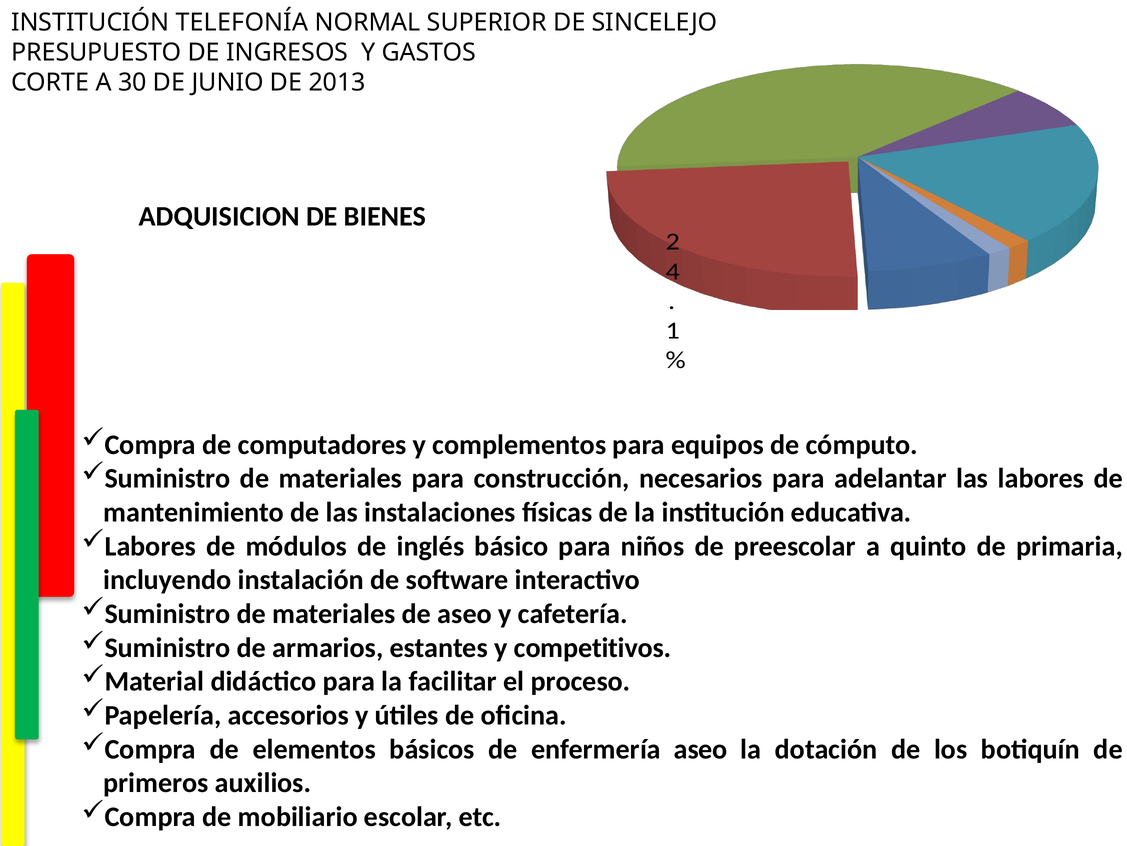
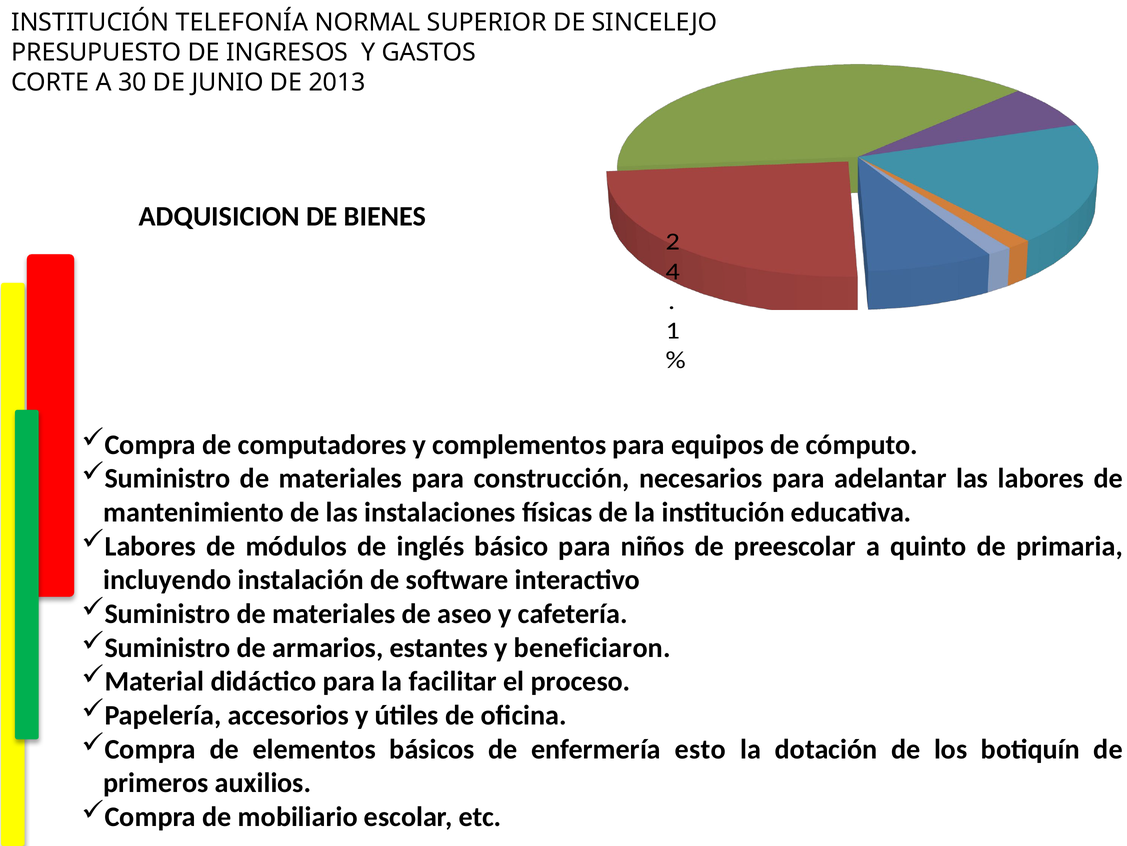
competitivos: competitivos -> beneficiaron (592, 647)
enfermería aseo: aseo -> esto (700, 749)
